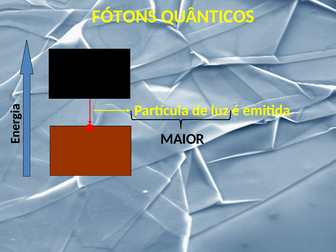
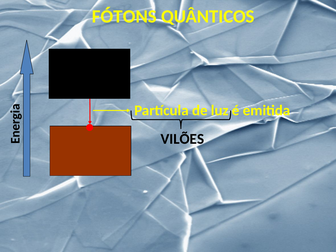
MAIOR: MAIOR -> VILÕES (182, 139)
